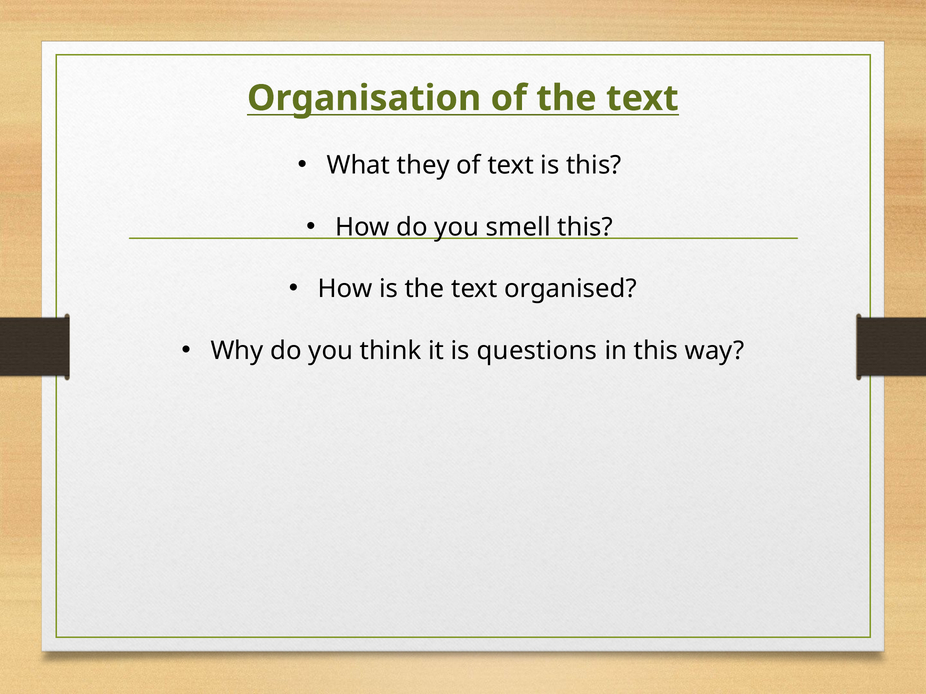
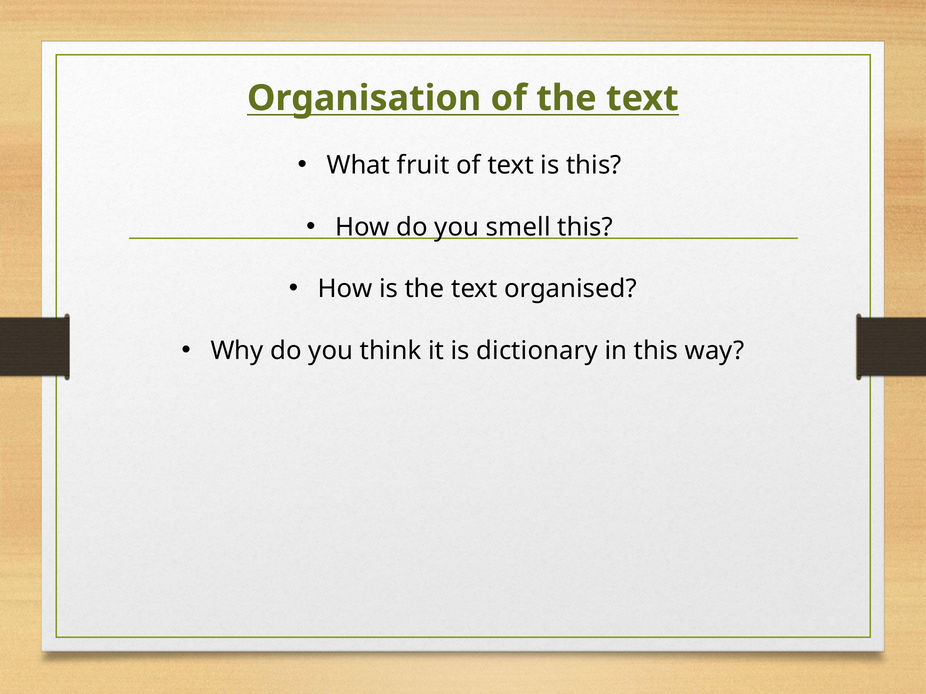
they: they -> fruit (423, 166)
questions: questions -> dictionary (537, 351)
